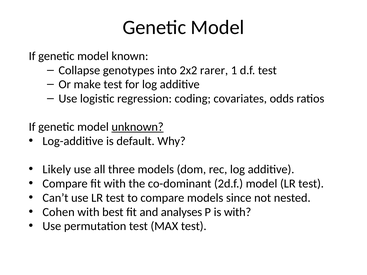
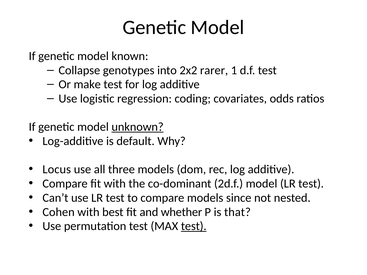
Likely: Likely -> Locus (57, 170)
analyses: analyses -> whether (182, 212)
is with: with -> that (237, 212)
test underline: none -> present (194, 226)
